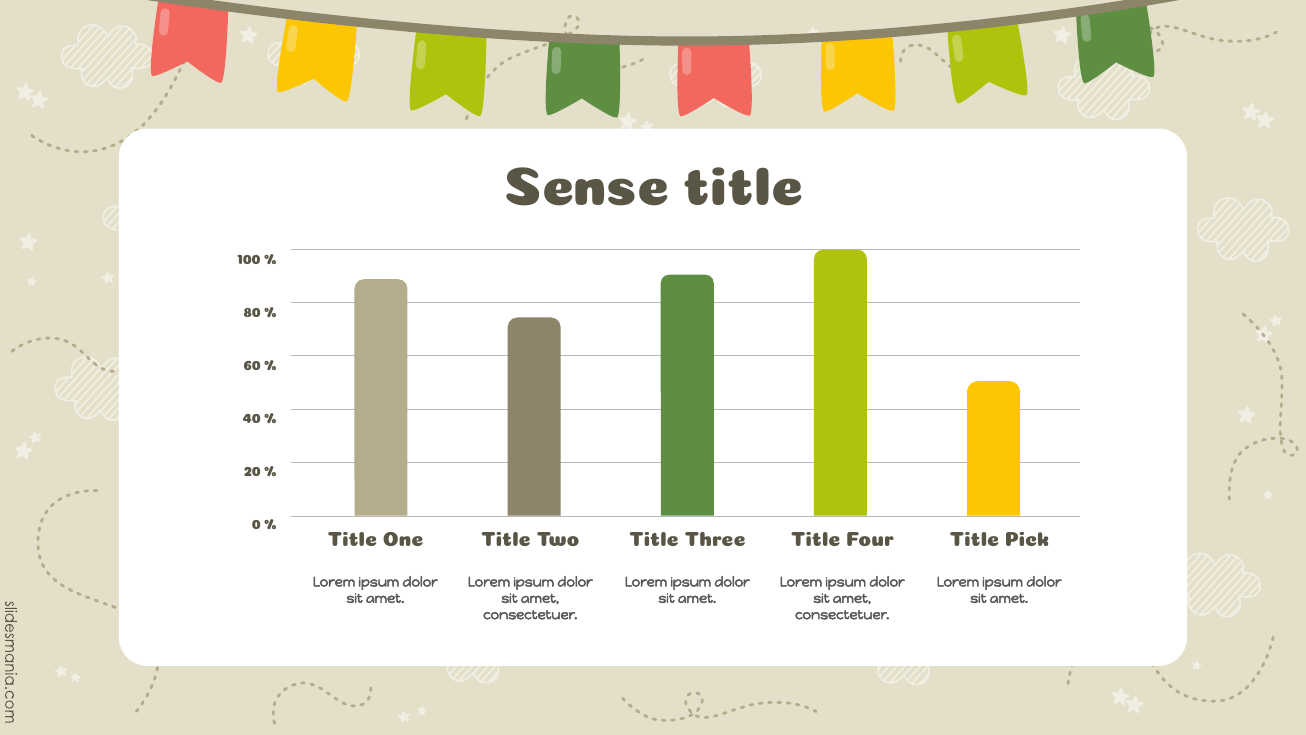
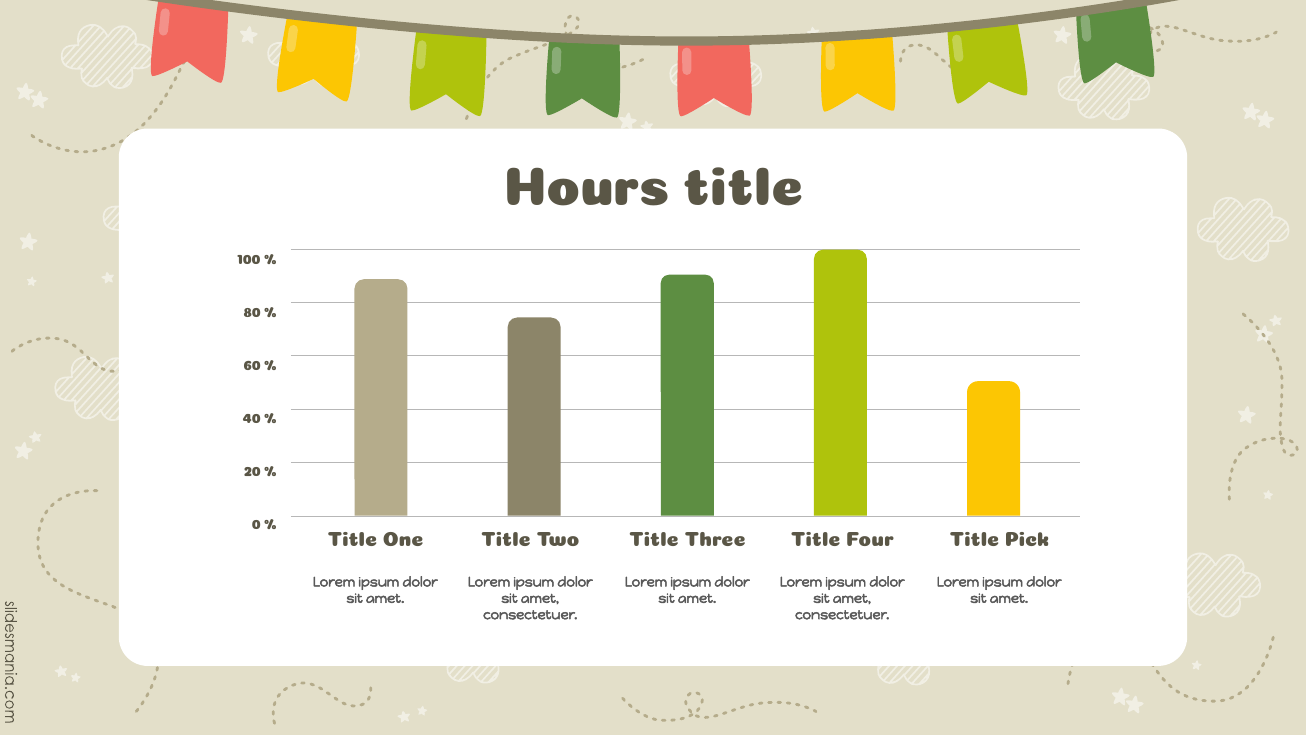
Sense: Sense -> Hours (587, 187)
